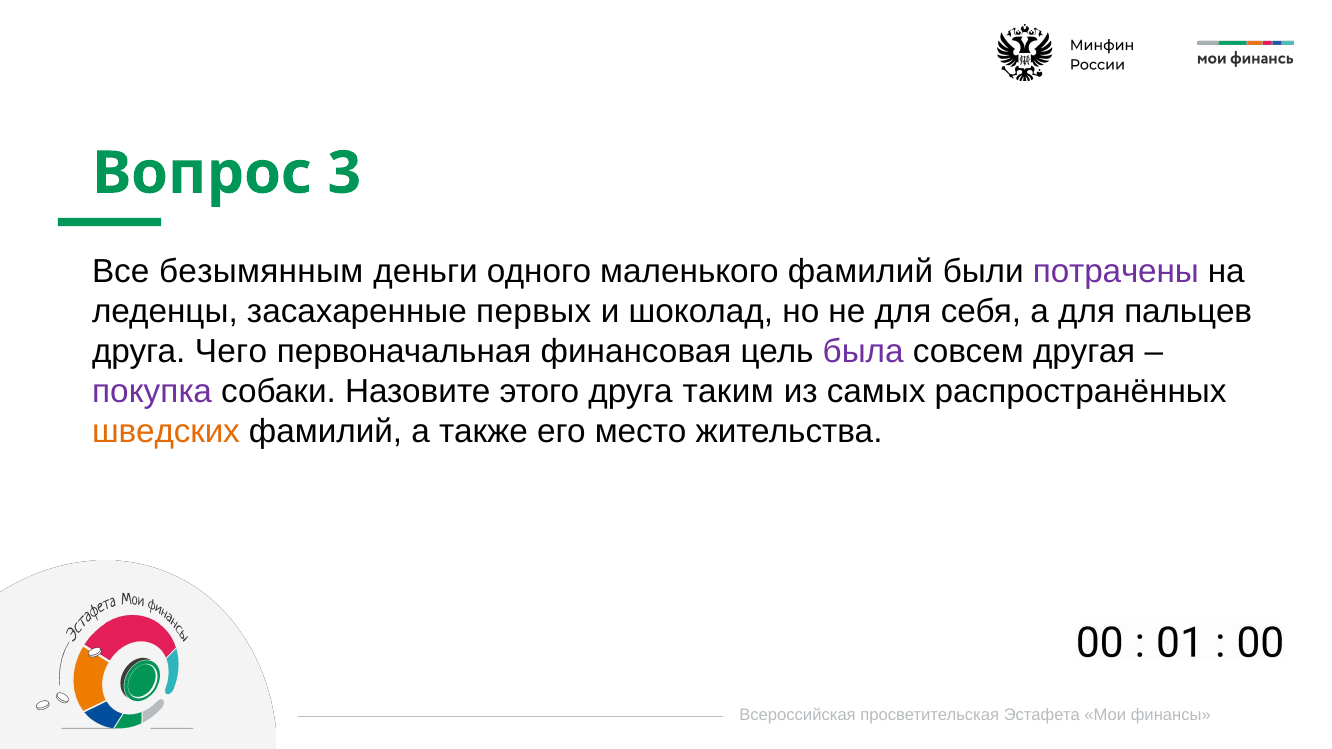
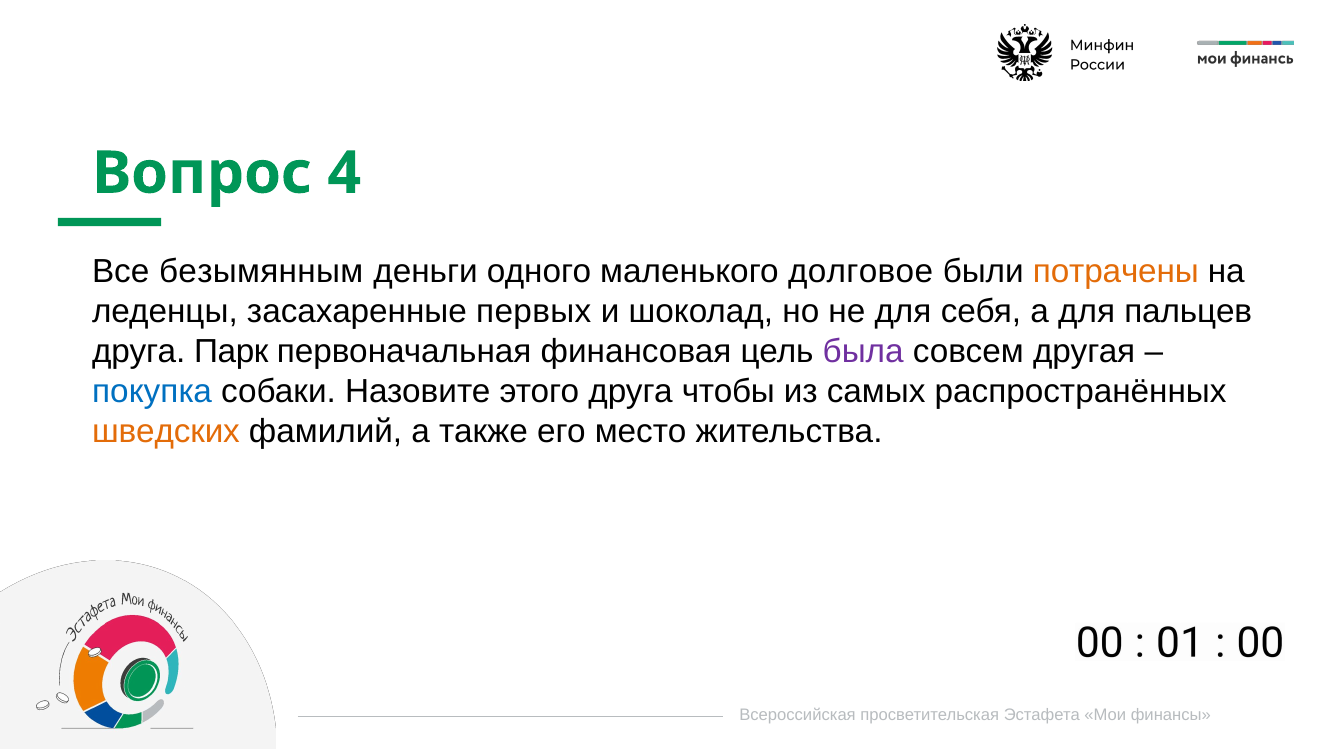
3: 3 -> 4 (344, 173)
маленького фамилий: фамилий -> долговое (861, 272)
потрачены colour: purple -> orange (1116, 272)
Чего: Чего -> Парк (231, 352)
покупка colour: purple -> blue (152, 392)
таким: таким -> чтобы (728, 392)
